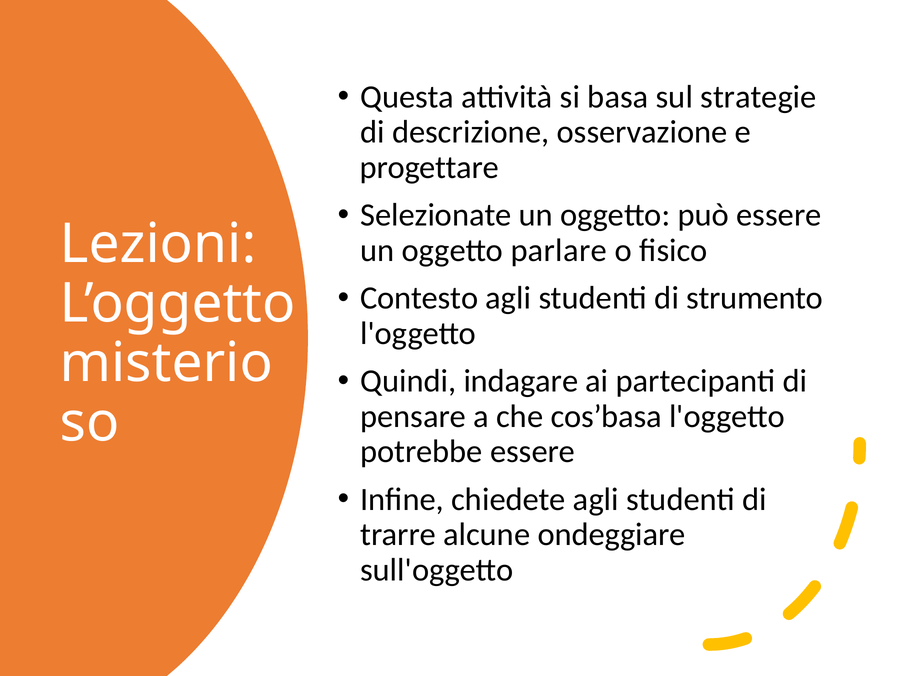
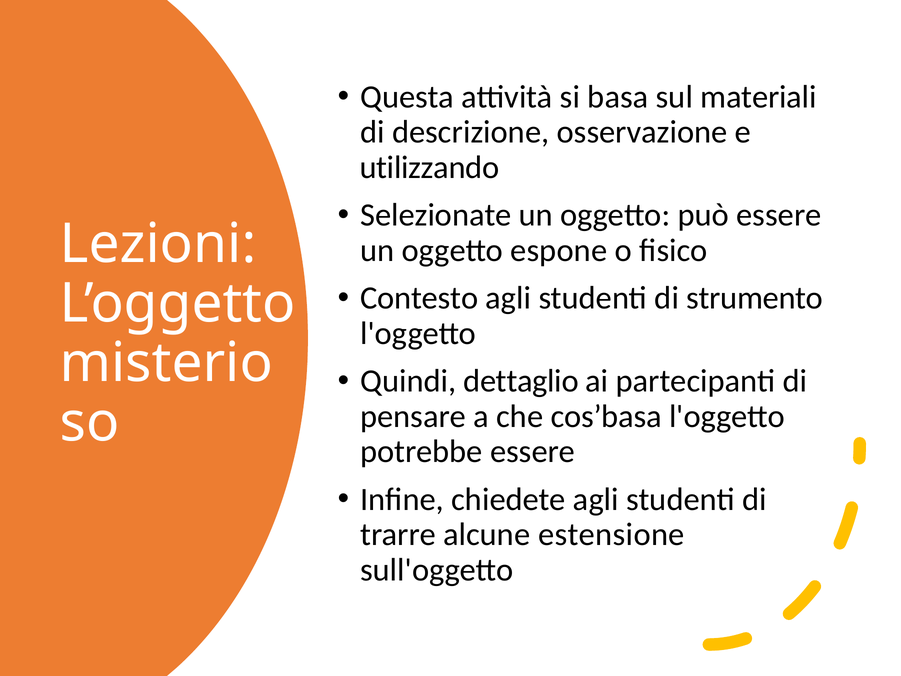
strategie: strategie -> materiali (758, 97)
progettare: progettare -> utilizzando (429, 167)
parlare: parlare -> espone (559, 250)
indagare: indagare -> dettaglio (521, 381)
ondeggiare: ondeggiare -> estensione (611, 534)
